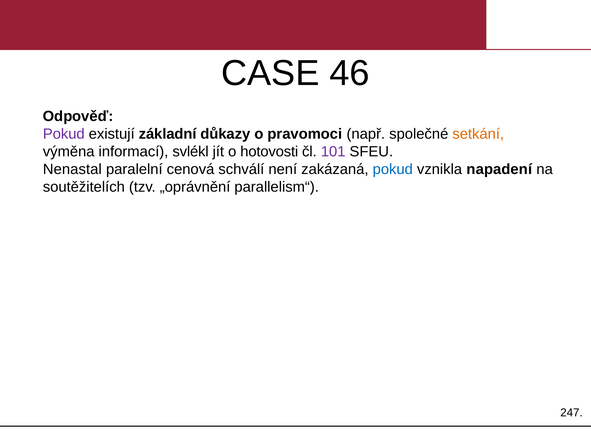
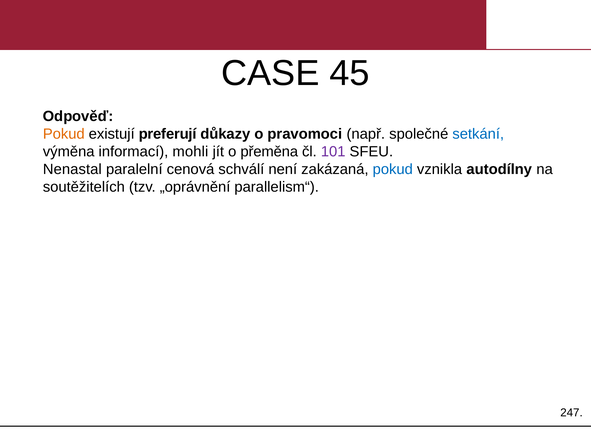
46: 46 -> 45 (350, 73)
Pokud colour: purple -> orange (64, 134)
základní: základní -> preferují (168, 134)
setkání colour: orange -> blue (478, 134)
svlékl: svlékl -> mohli (190, 152)
hotovosti: hotovosti -> přeměna (269, 152)
napadení: napadení -> autodílny (499, 169)
